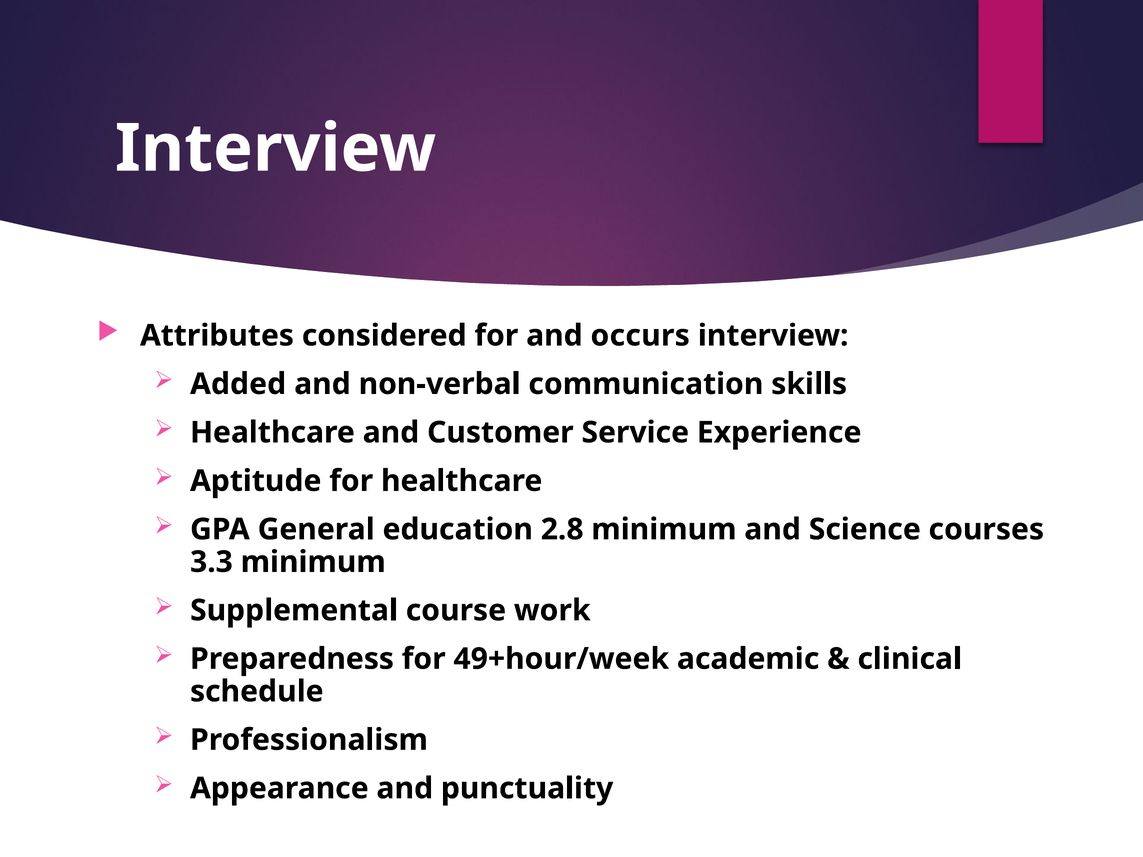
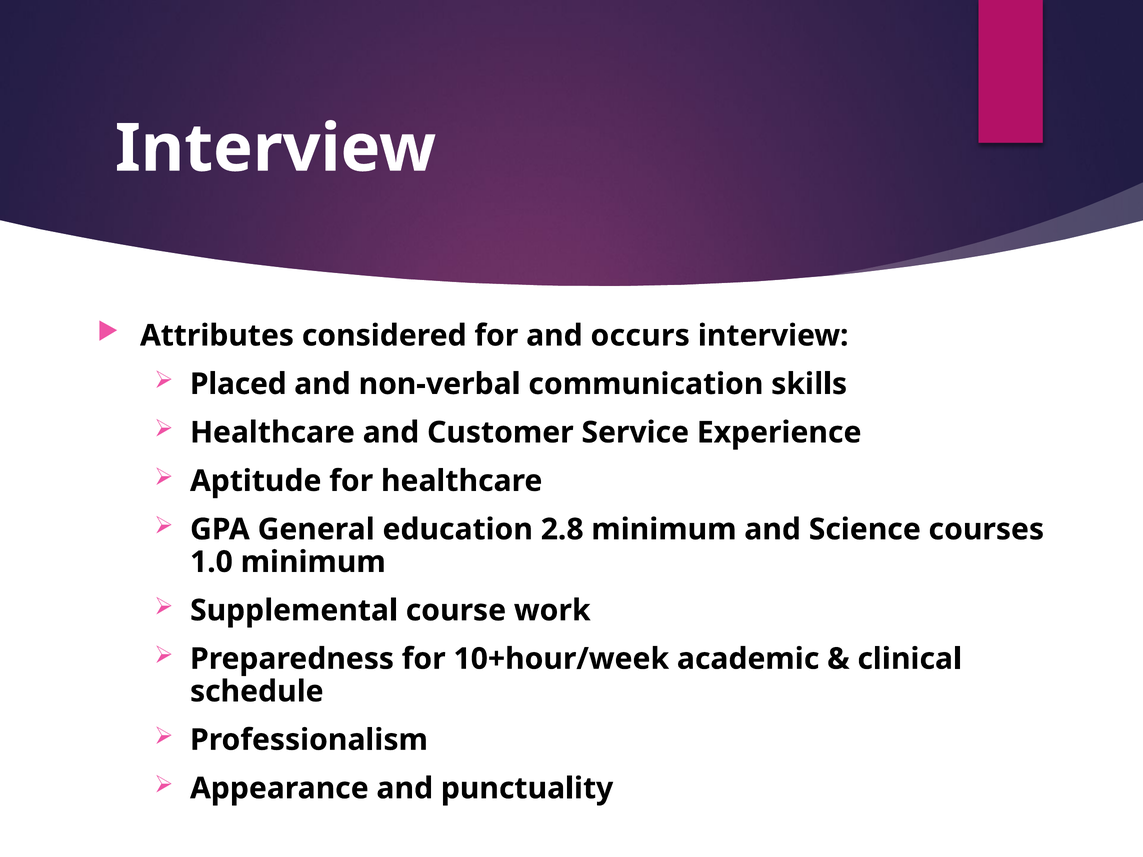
Added: Added -> Placed (238, 384)
3.3: 3.3 -> 1.0 (211, 562)
49+hour/week: 49+hour/week -> 10+hour/week (561, 659)
